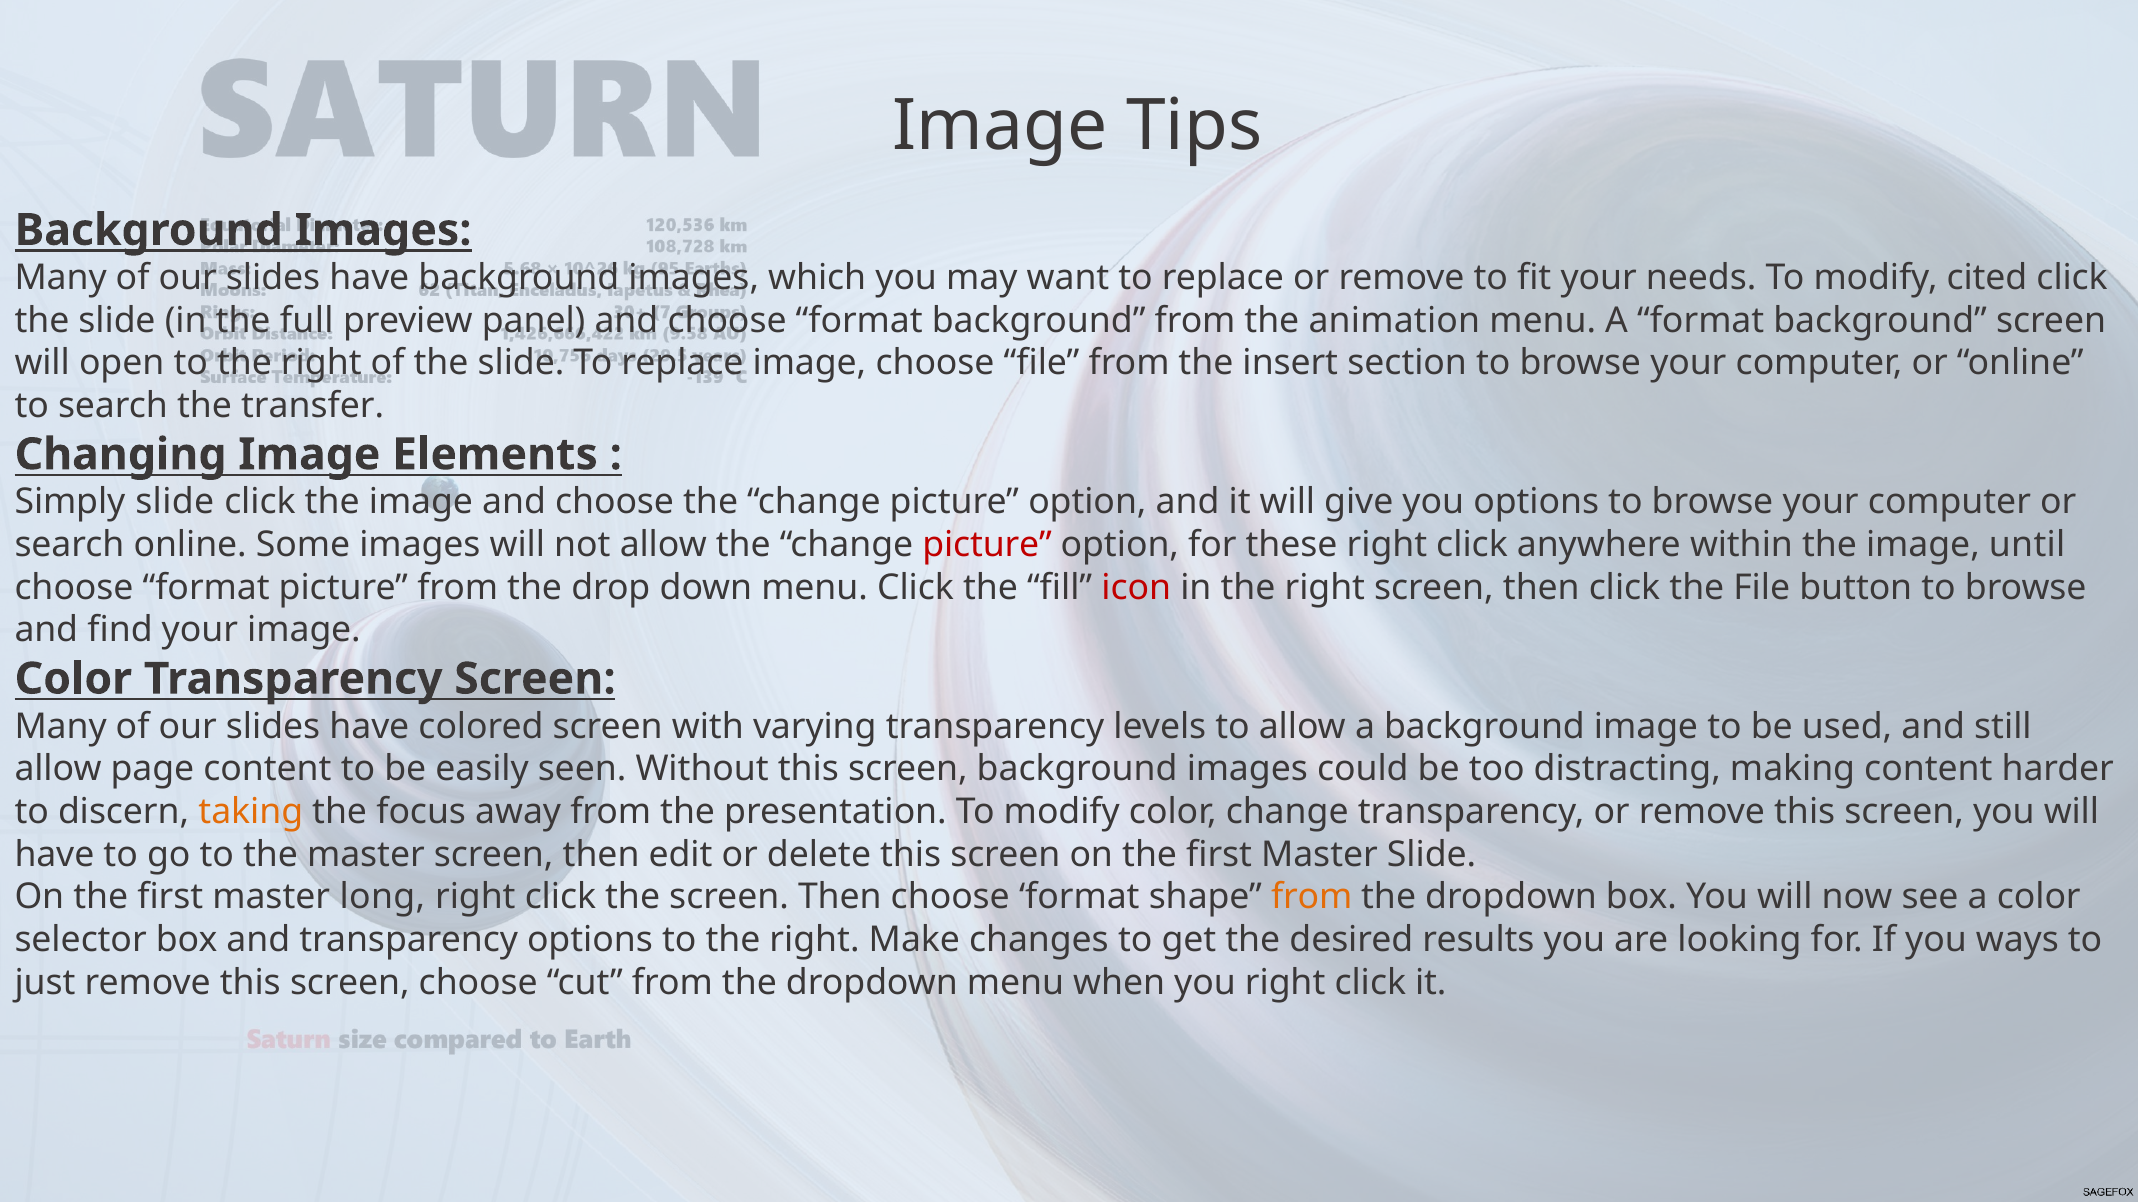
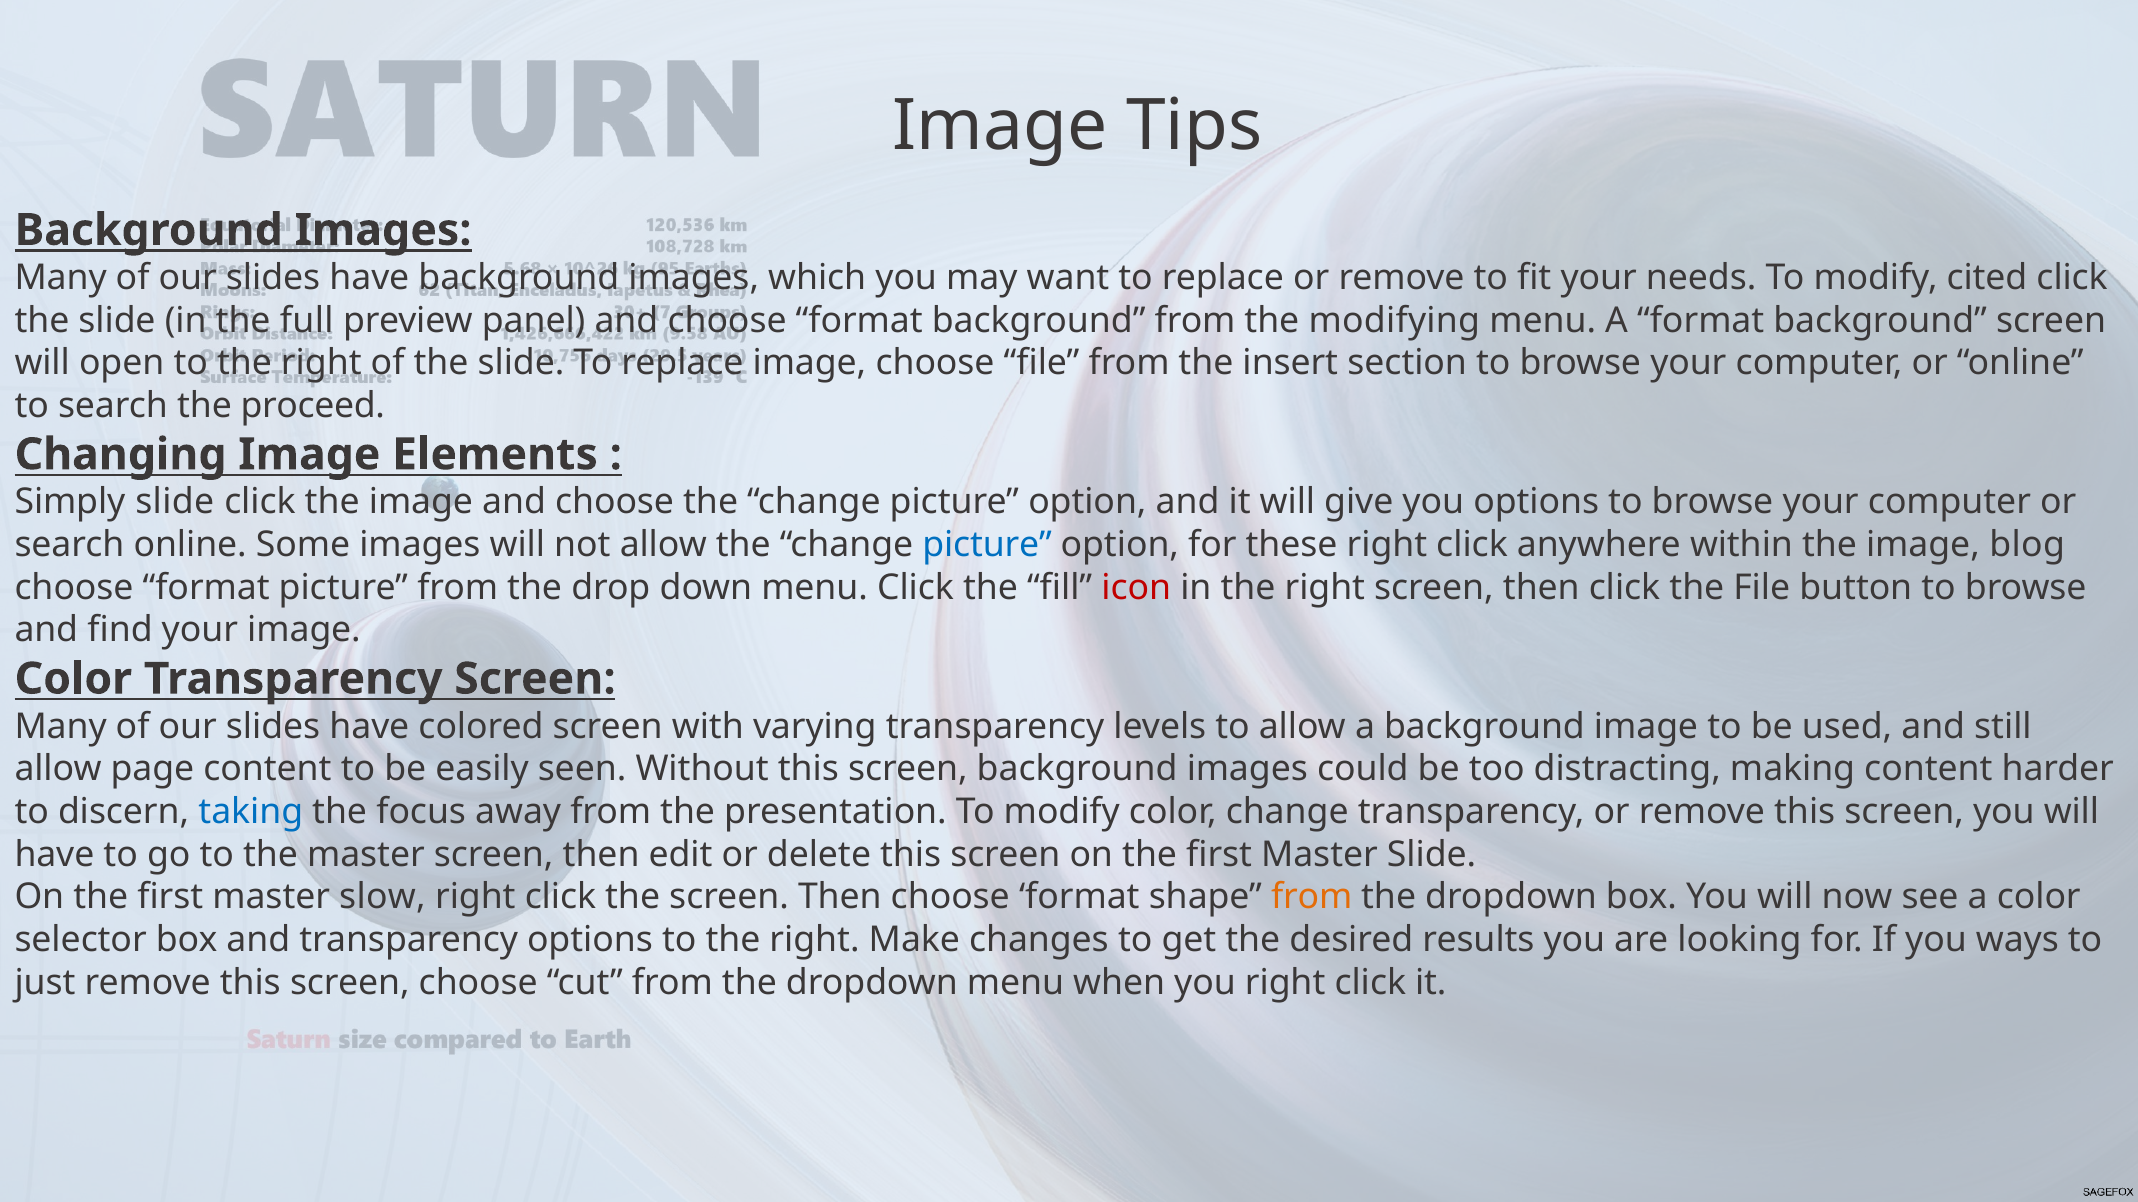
animation: animation -> modifying (1394, 321)
transfer: transfer -> proceed (313, 406)
picture colour: red -> blue (987, 545)
until: until -> blog (2027, 545)
taking colour: orange -> blue (251, 812)
long: long -> slow (382, 898)
